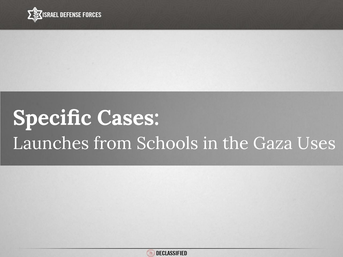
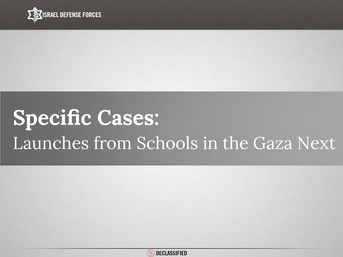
Uses: Uses -> Next (317, 144)
